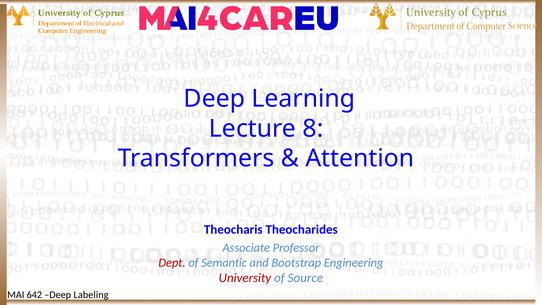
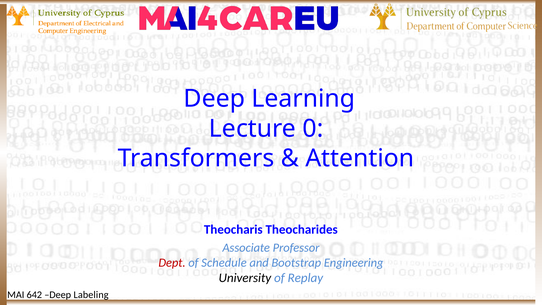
8: 8 -> 0 (313, 129)
Semantic: Semantic -> Schedule (224, 263)
University colour: red -> black (245, 278)
Source: Source -> Replay (305, 278)
